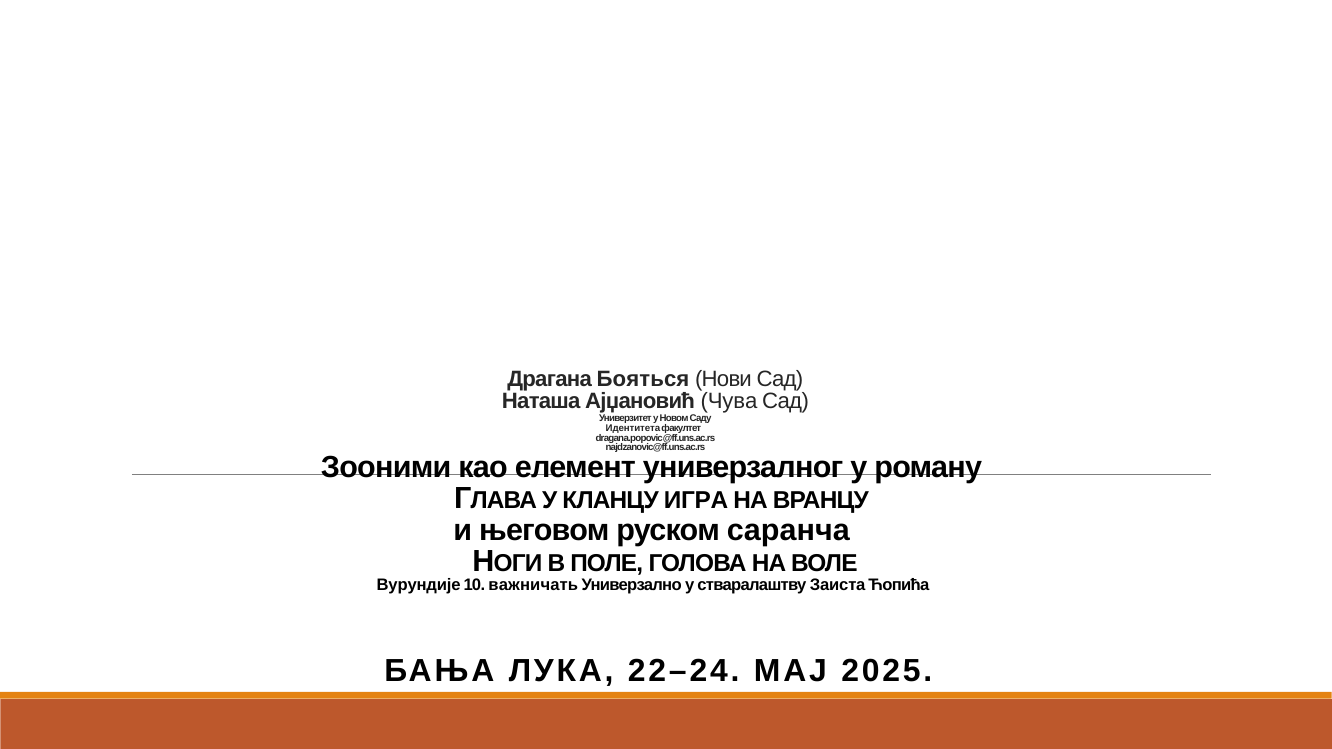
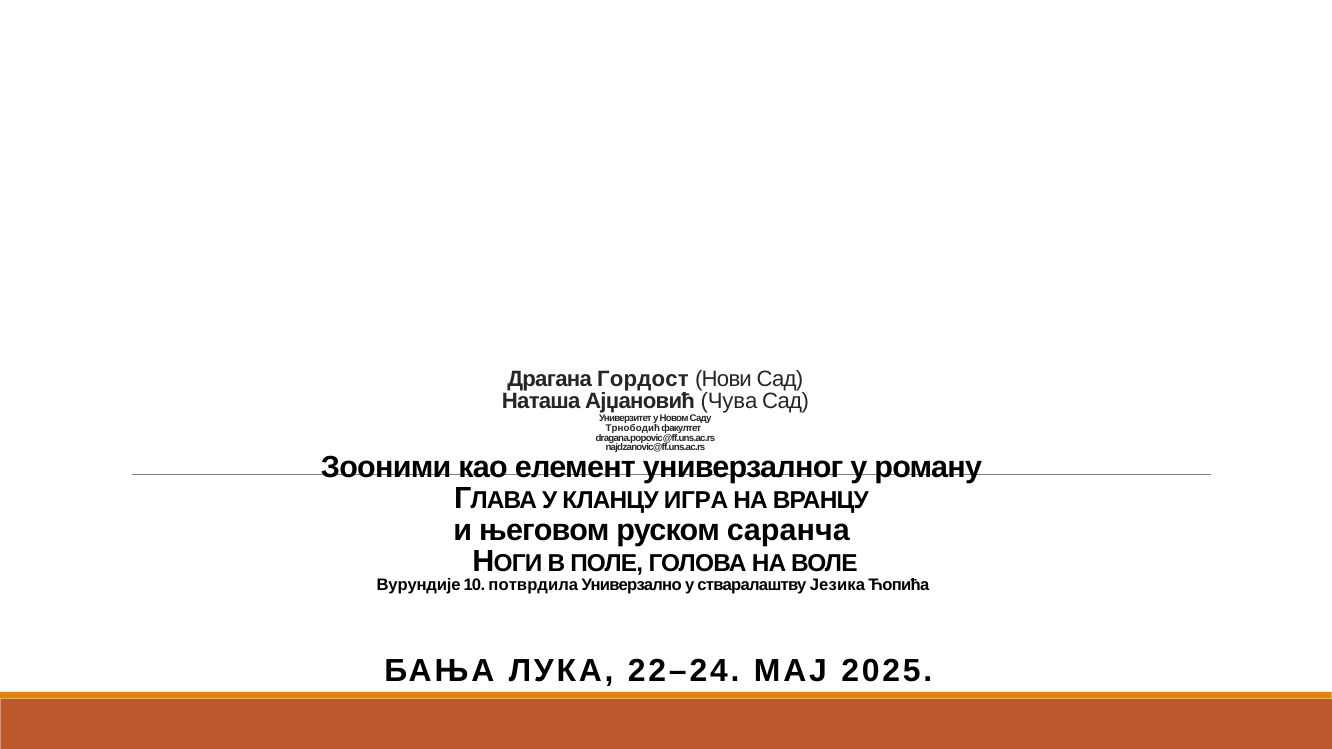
Бояться: Бояться -> Гордост (643, 379)
Идентитета: Идентитета -> Трнободић (633, 428)
важничать: важничать -> потврдила (533, 586)
Заиста: Заиста -> Језика (837, 586)
